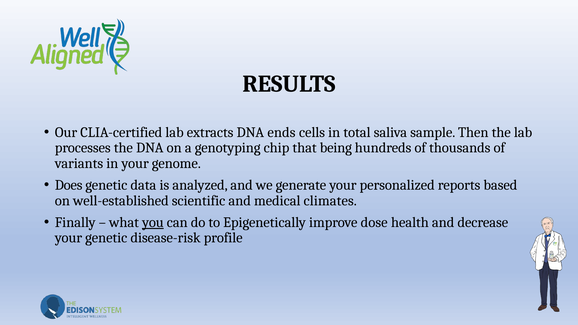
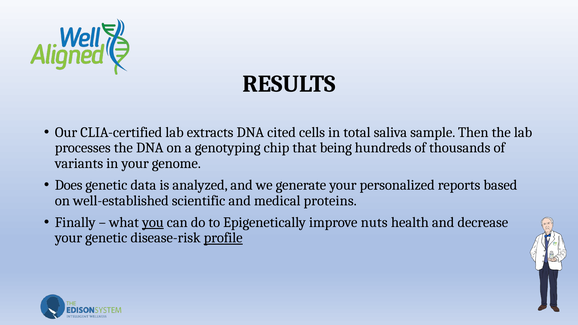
ends: ends -> cited (282, 132)
climates: climates -> proteins (330, 201)
dose: dose -> nuts (374, 222)
profile underline: none -> present (223, 238)
